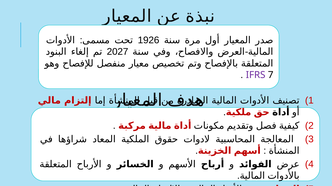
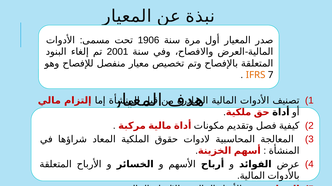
1926: 1926 -> 1906 (149, 40)
2027: 2027 -> 2001 (118, 52)
IFRS colour: purple -> orange (256, 75)
